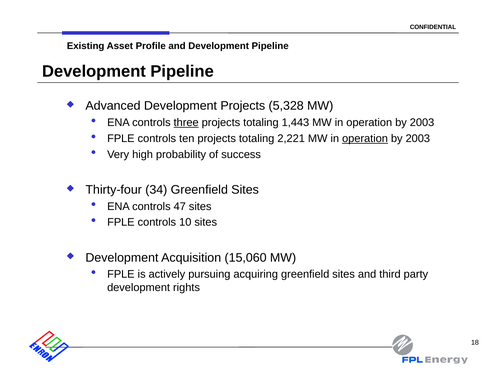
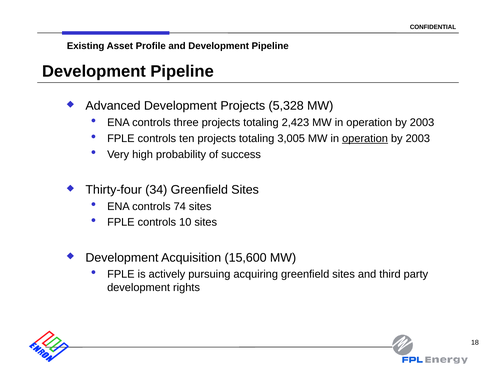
three underline: present -> none (186, 123)
1,443: 1,443 -> 2,423 (295, 123)
2,221: 2,221 -> 3,005 (291, 139)
47: 47 -> 74 (180, 206)
15,060: 15,060 -> 15,600 (246, 258)
